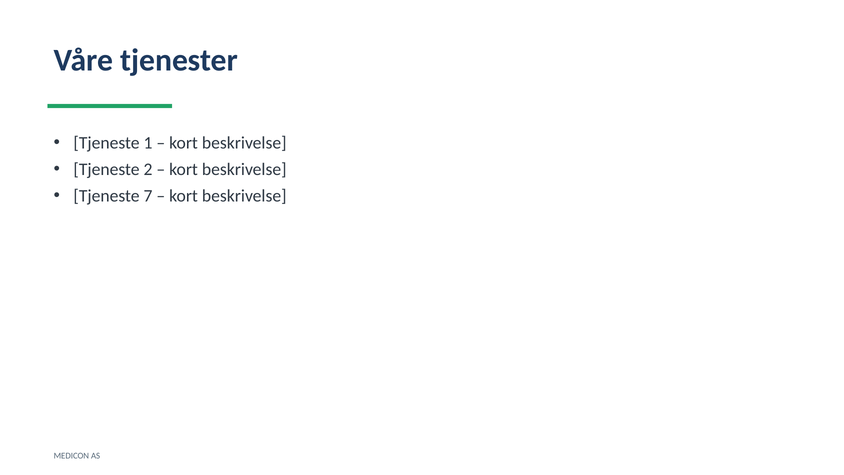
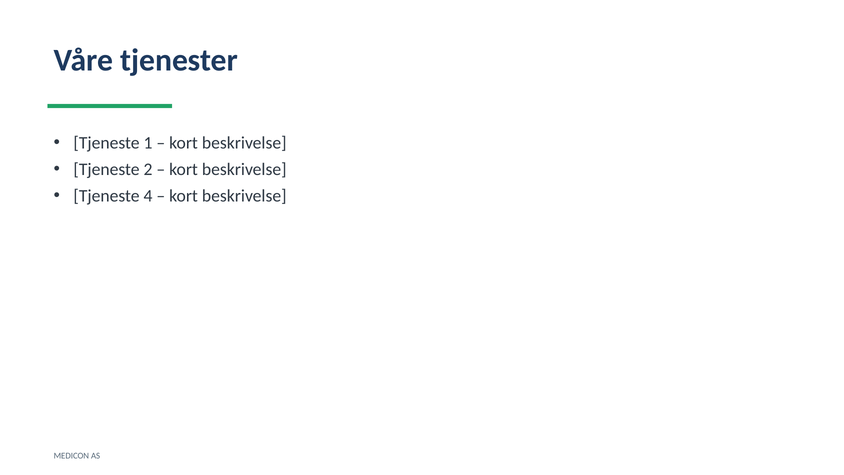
7: 7 -> 4 (148, 196)
